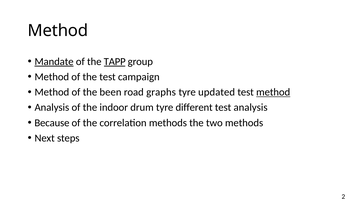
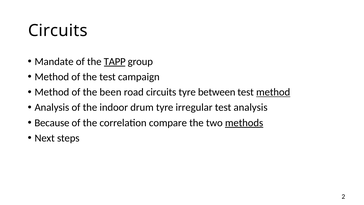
Method: Method -> Circuits (58, 31)
Mandate underline: present -> none (54, 62)
road graphs: graphs -> circuits (161, 92)
updated: updated -> between (217, 92)
different: different -> irregular (194, 107)
correlation methods: methods -> compare (168, 123)
methods underline: none -> present (244, 123)
